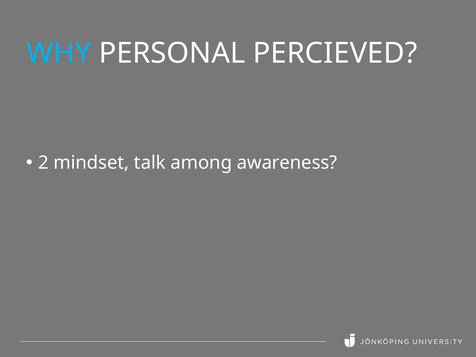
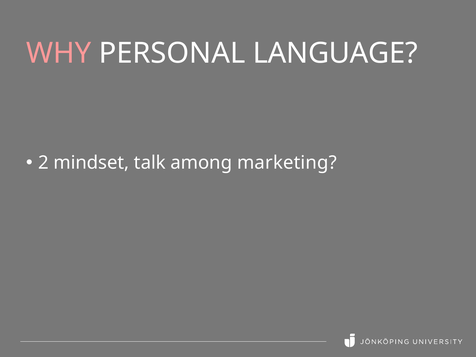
WHY colour: light blue -> pink (59, 53)
PERCIEVED: PERCIEVED -> LANGUAGE (335, 53)
awareness: awareness -> marketing (287, 163)
